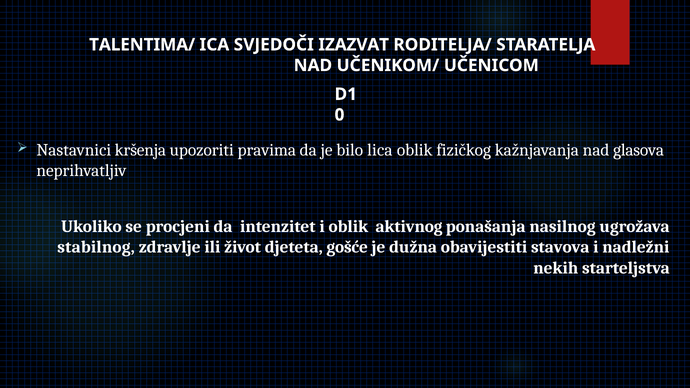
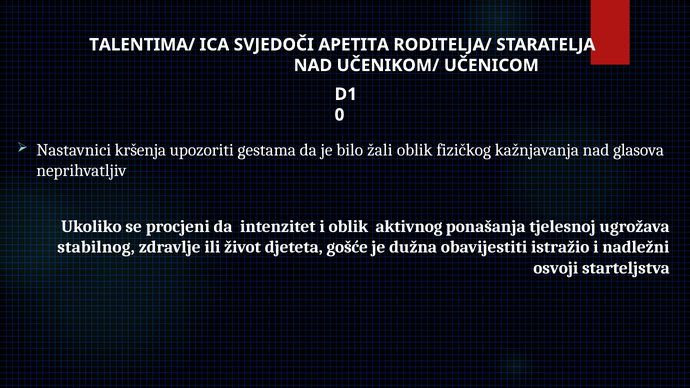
IZAZVAT: IZAZVAT -> APETITA (354, 45)
pravima: pravima -> gestama (267, 150)
lica: lica -> žali (380, 150)
nasilnog: nasilnog -> tjelesnoj (563, 227)
stavova: stavova -> istražio (560, 247)
nekih: nekih -> osvoji (556, 268)
